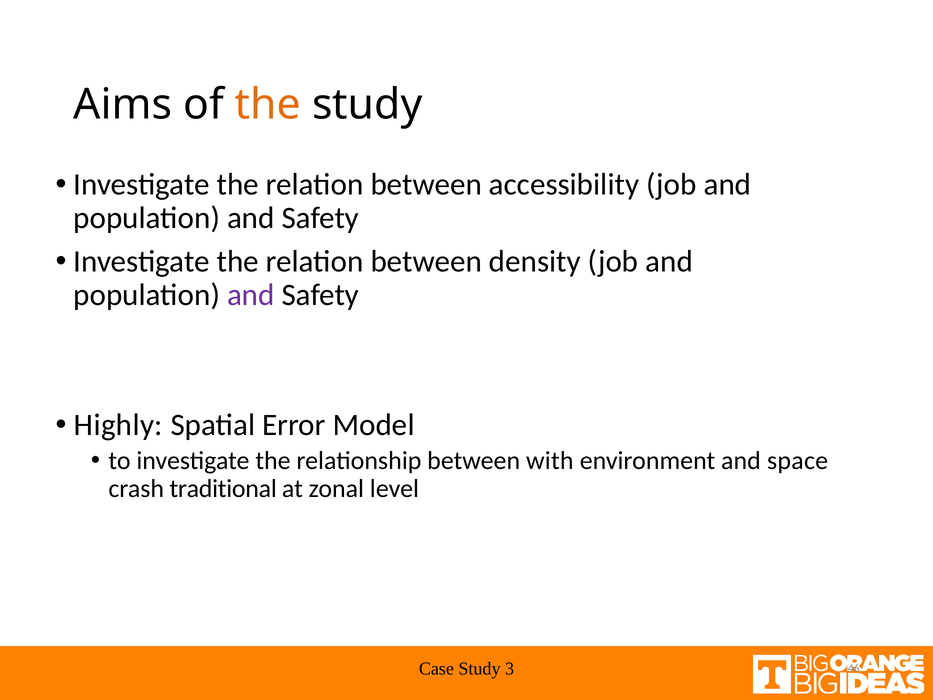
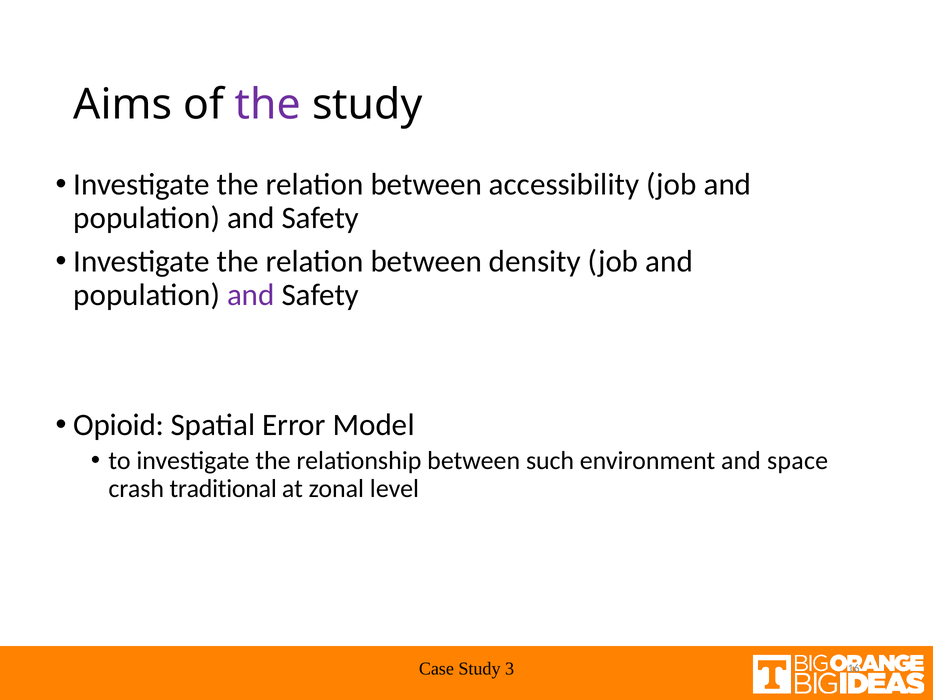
the colour: orange -> purple (268, 105)
Highly: Highly -> Opioid (119, 425)
with: with -> such (550, 461)
46: 46 -> 16 (854, 668)
